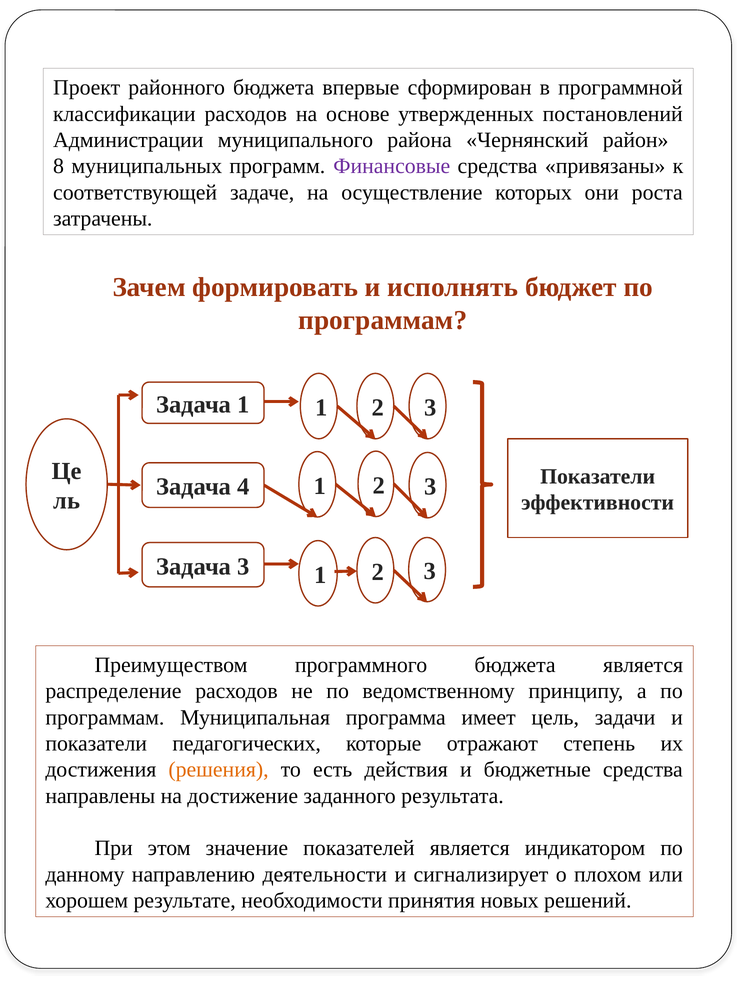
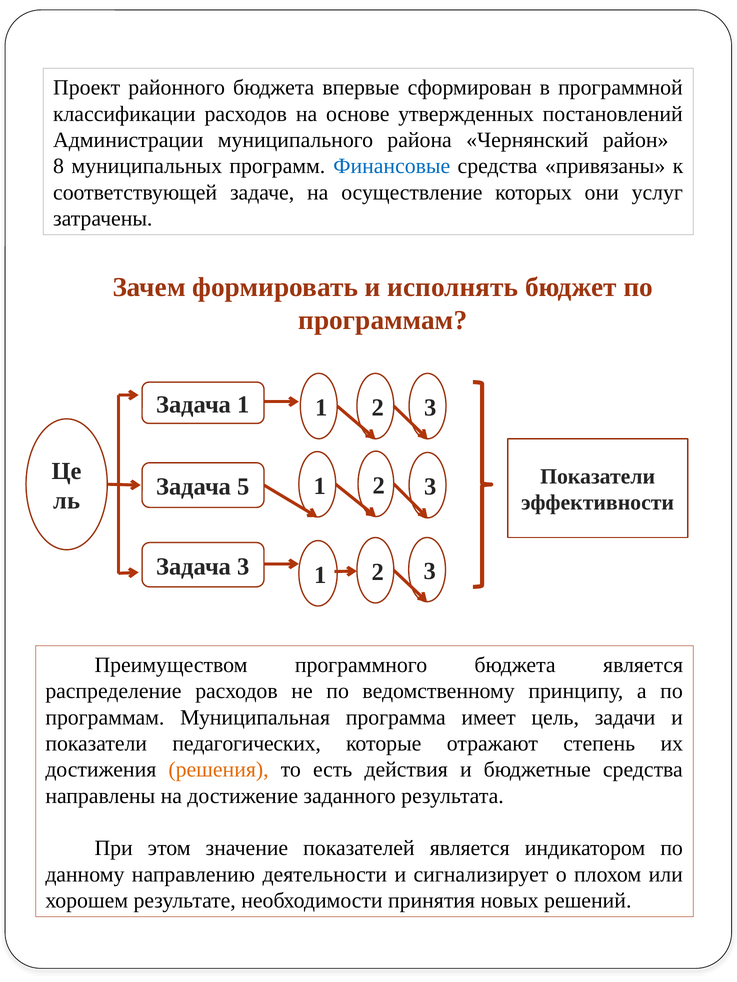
Финансовые colour: purple -> blue (392, 166)
роста: роста -> услуг (657, 192)
4: 4 -> 5 (244, 487)
